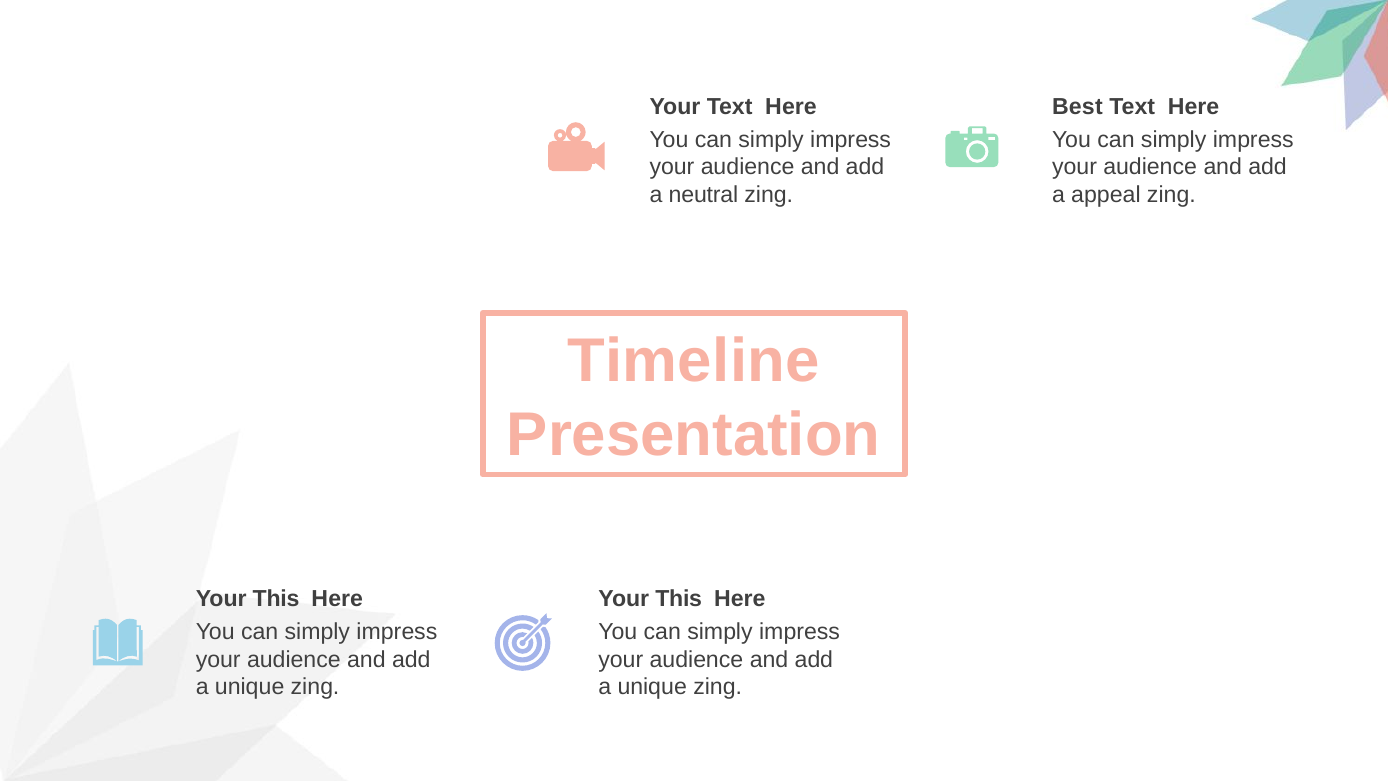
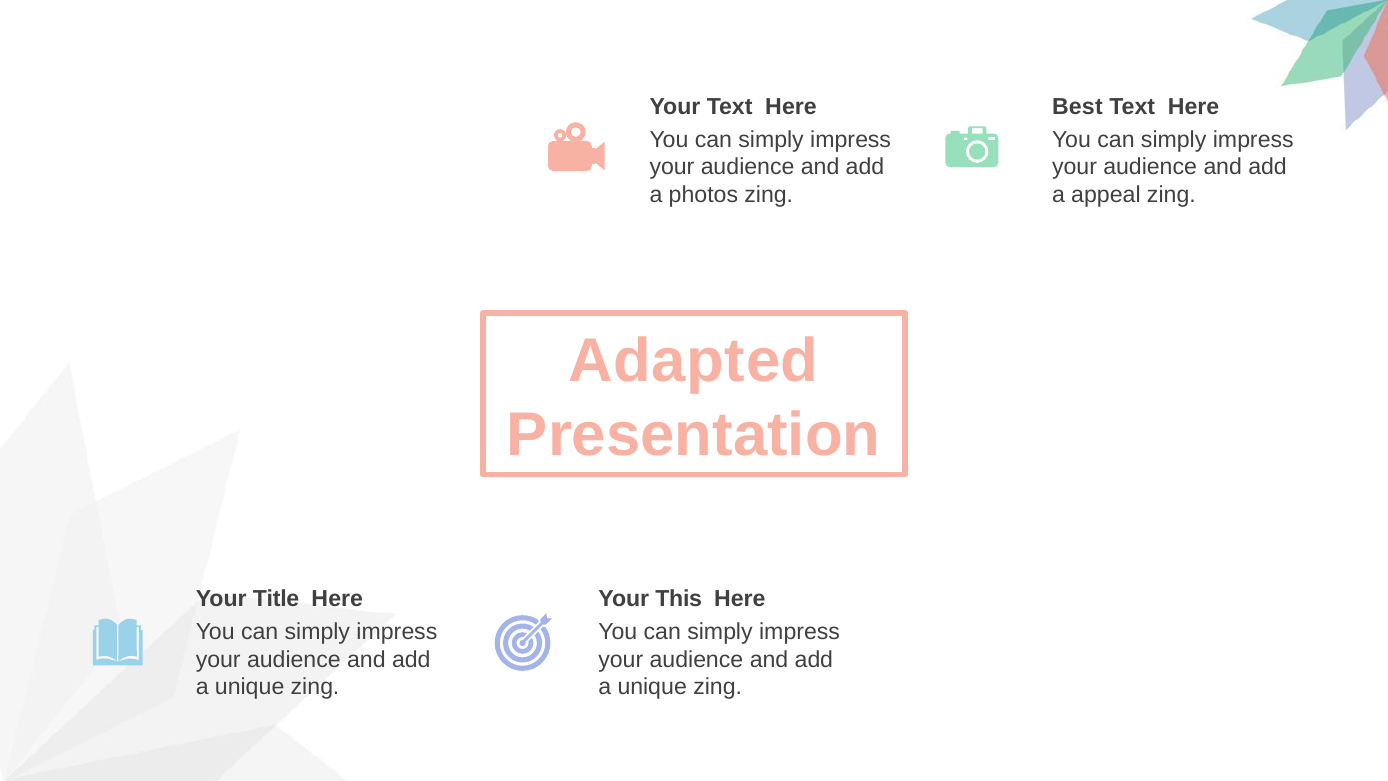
neutral: neutral -> photos (703, 195)
Timeline: Timeline -> Adapted (693, 361)
This: This -> Title (276, 599)
